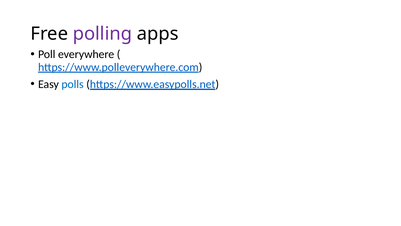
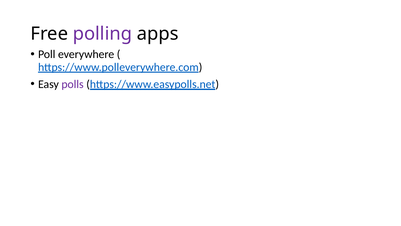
polls colour: blue -> purple (73, 84)
